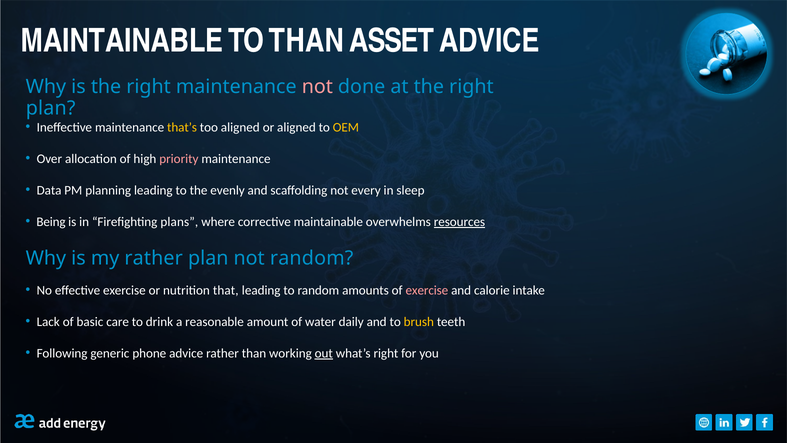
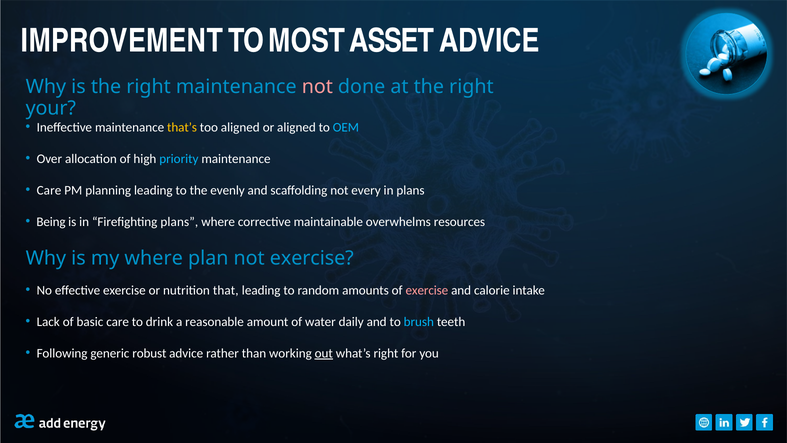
MAINTAINABLE: MAINTAINABLE -> IMPROVEMENT (122, 41)
TO THAN: THAN -> MOST (307, 41)
plan: plan -> your (51, 108)
OEM colour: yellow -> light blue (346, 127)
priority colour: pink -> light blue (179, 159)
Data: Data -> Care (49, 190)
in sleep: sleep -> plans (411, 190)
resources underline: present -> none (459, 222)
my rather: rather -> where (154, 258)
not random: random -> exercise (312, 258)
brush colour: yellow -> light blue (419, 322)
phone: phone -> robust (149, 353)
